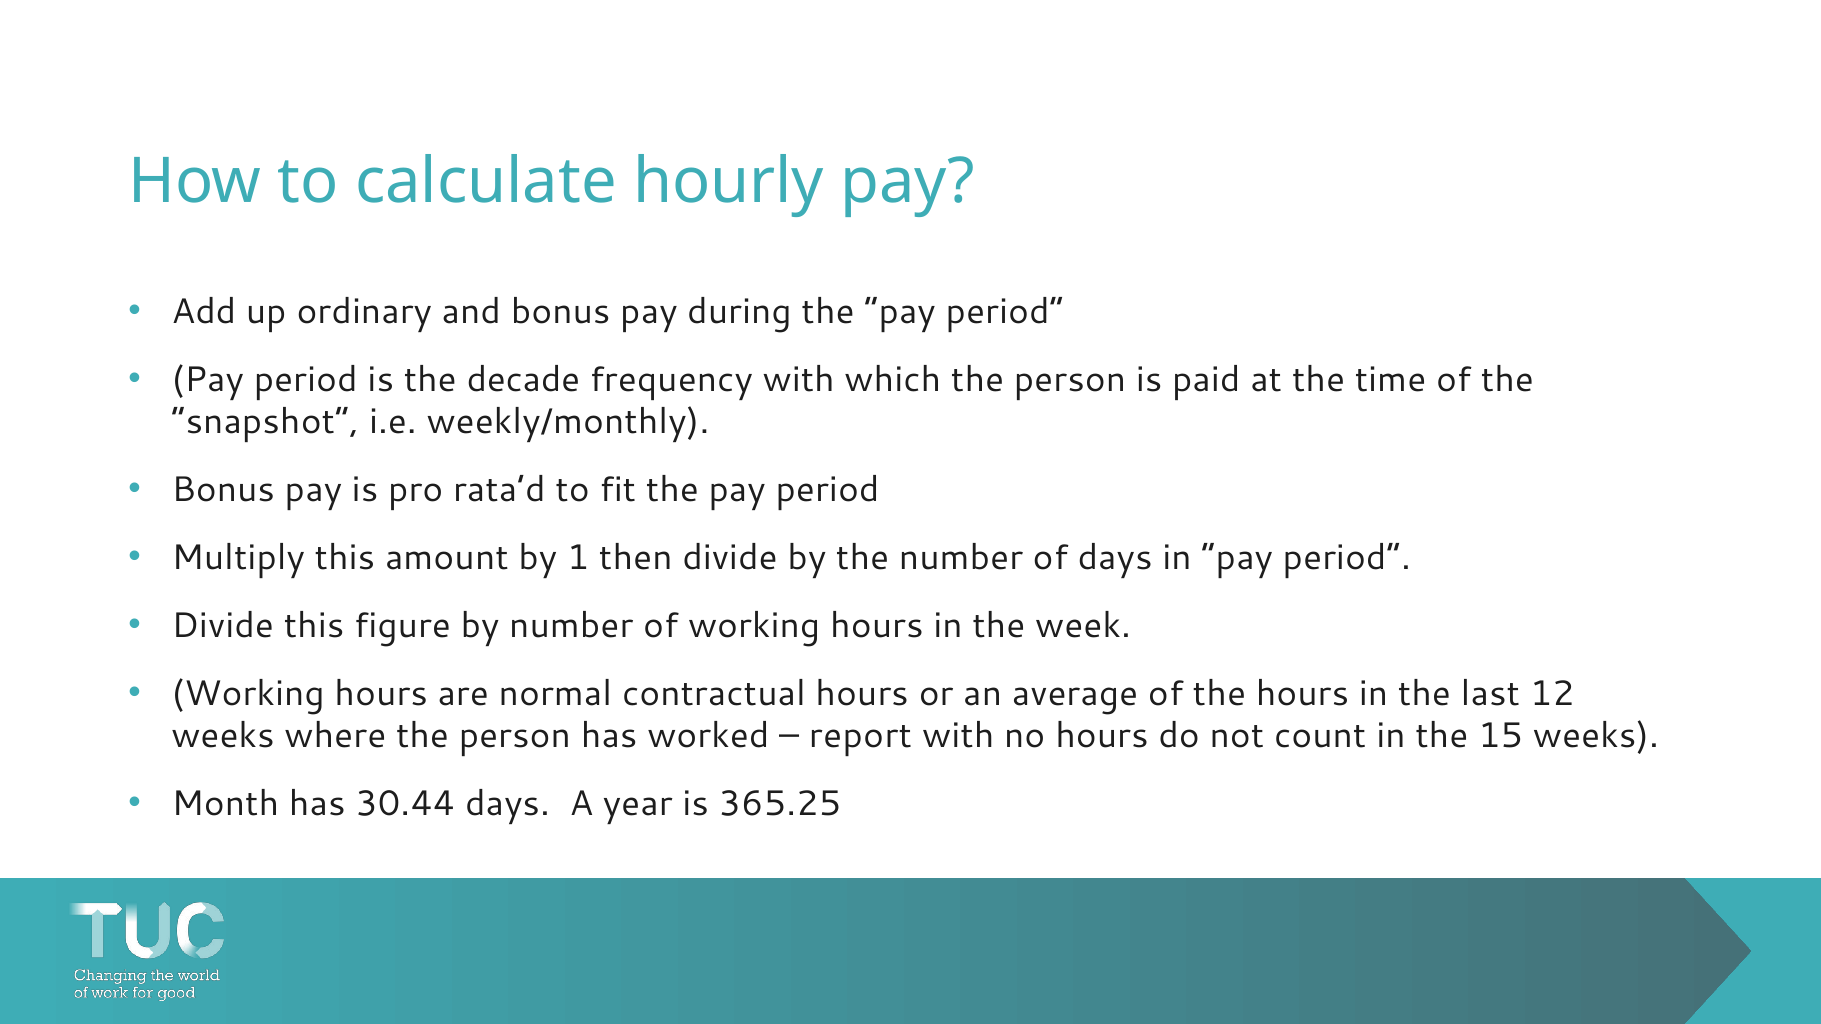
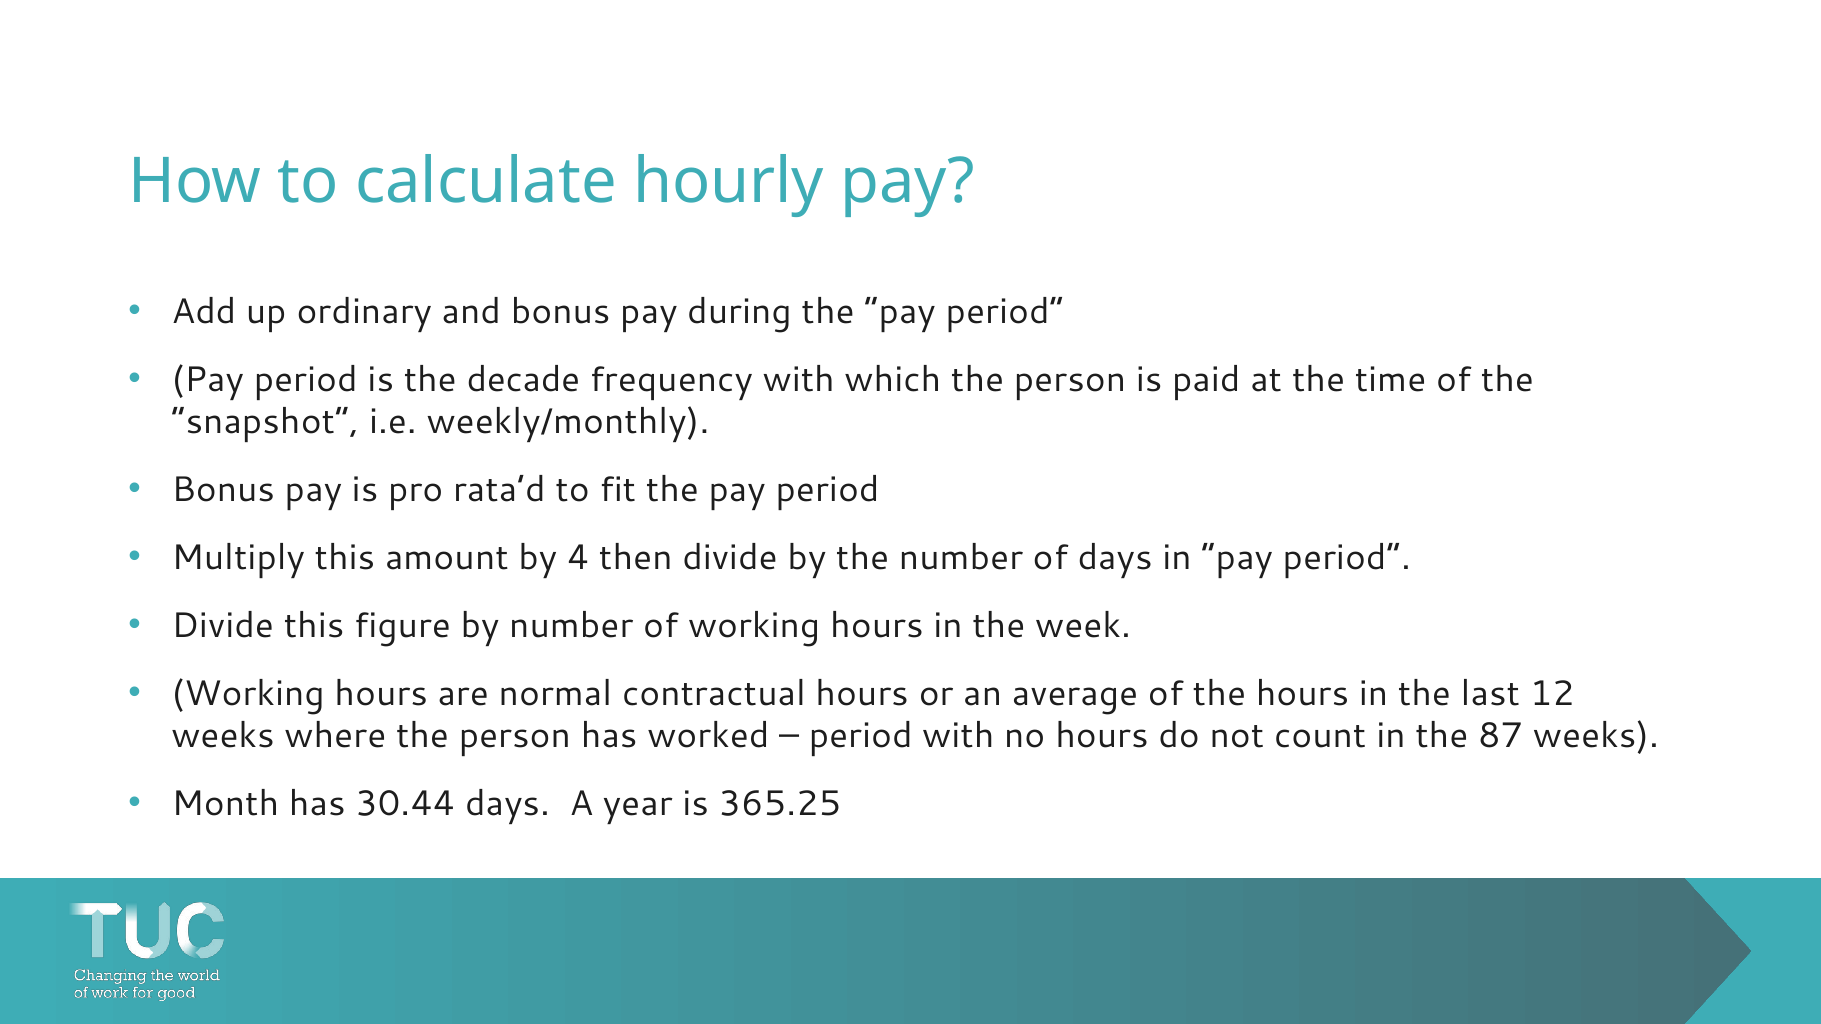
1: 1 -> 4 (578, 558)
report: report -> period (861, 736)
15: 15 -> 87 (1501, 736)
